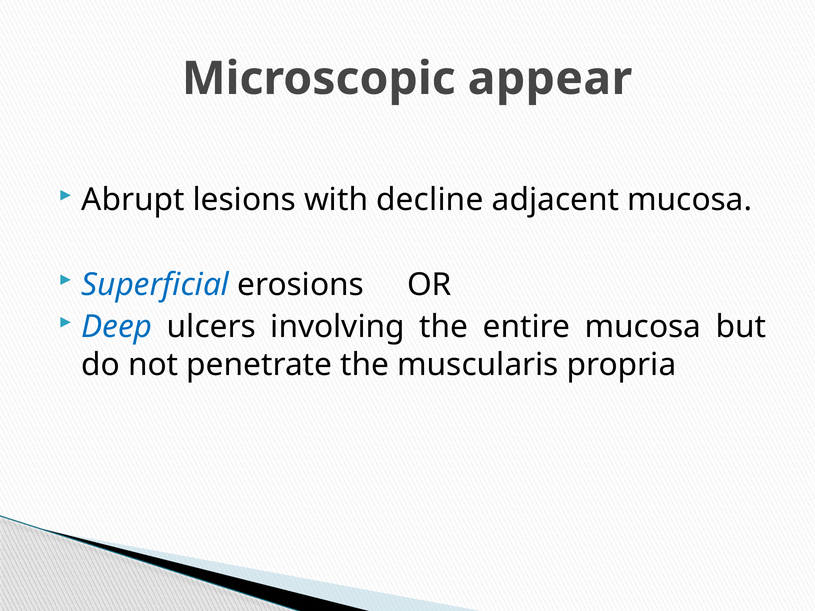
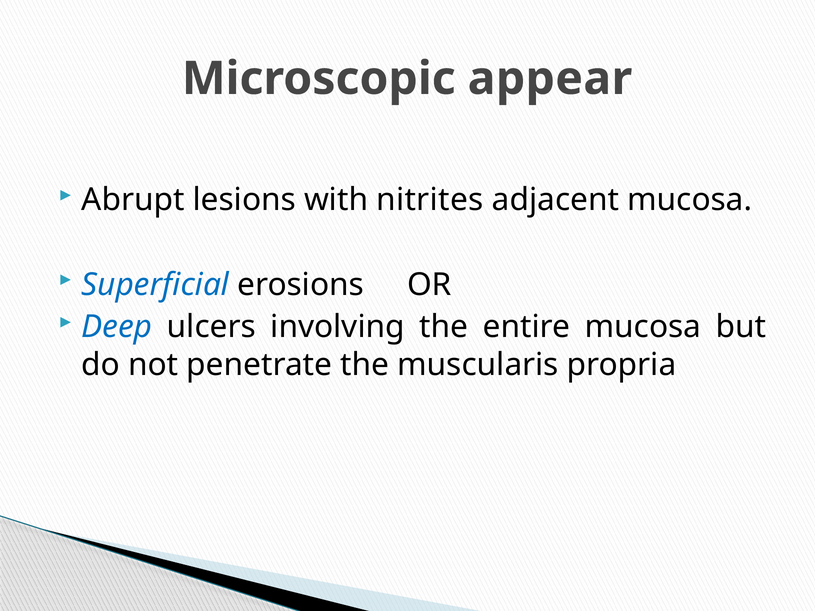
decline: decline -> nitrites (430, 200)
